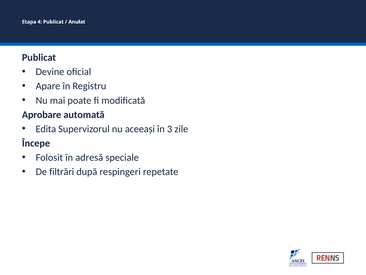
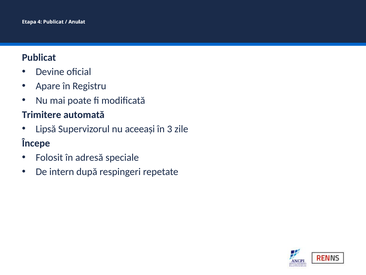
Aprobare: Aprobare -> Trimitere (42, 114)
Edita: Edita -> Lipsă (46, 129)
filtrări: filtrări -> intern (62, 171)
